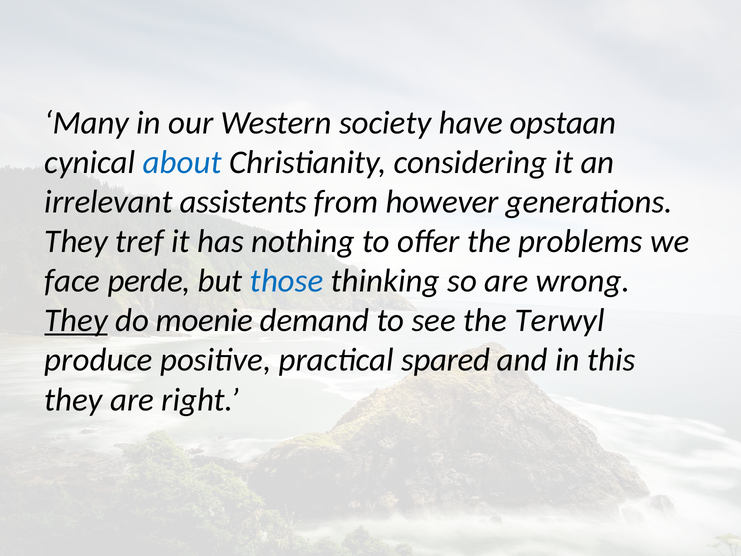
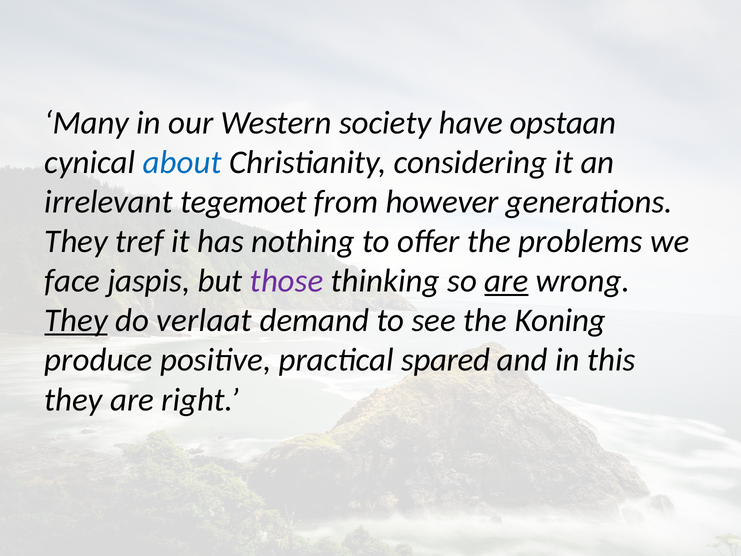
assistents: assistents -> tegemoet (243, 202)
perde: perde -> jaspis (149, 281)
those colour: blue -> purple (287, 281)
are underline: none -> present (506, 281)
moenie: moenie -> verlaat (204, 320)
Terwyl: Terwyl -> Koning (560, 320)
